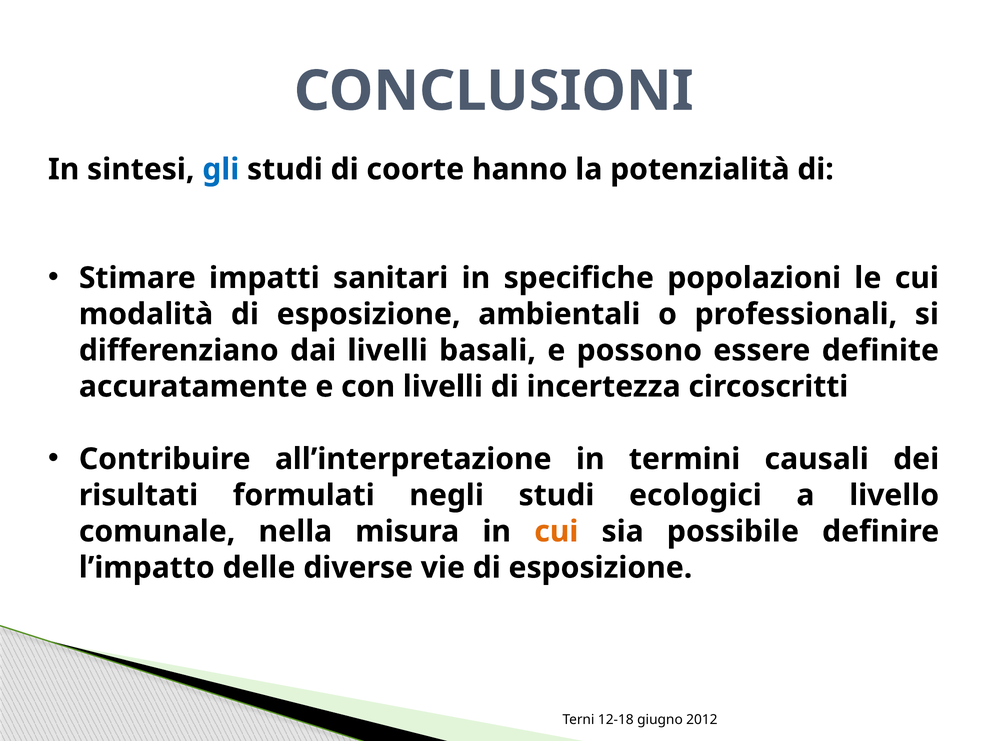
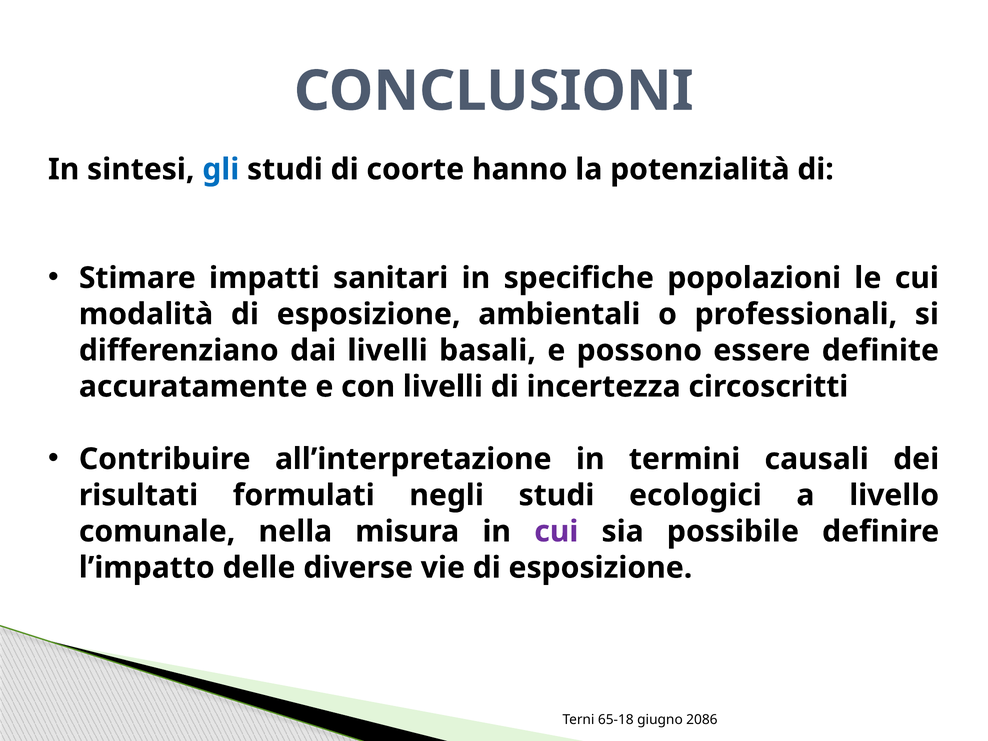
cui colour: orange -> purple (556, 531)
12-18: 12-18 -> 65-18 (616, 720)
2012: 2012 -> 2086 (702, 720)
